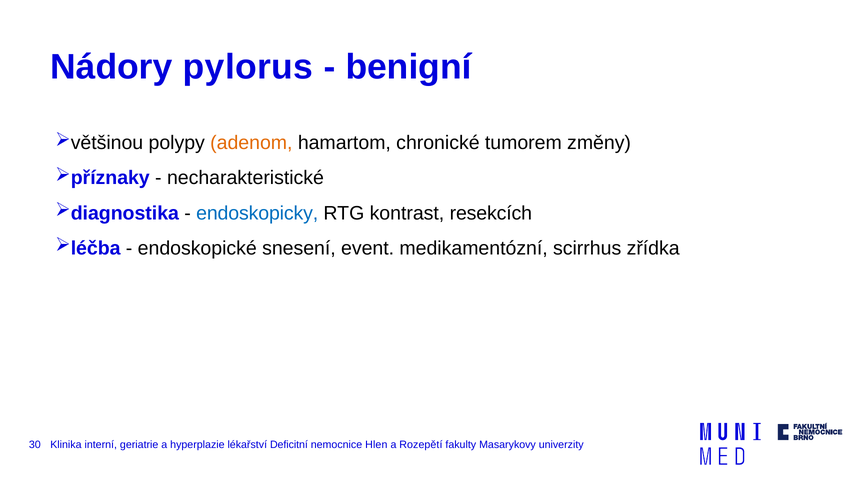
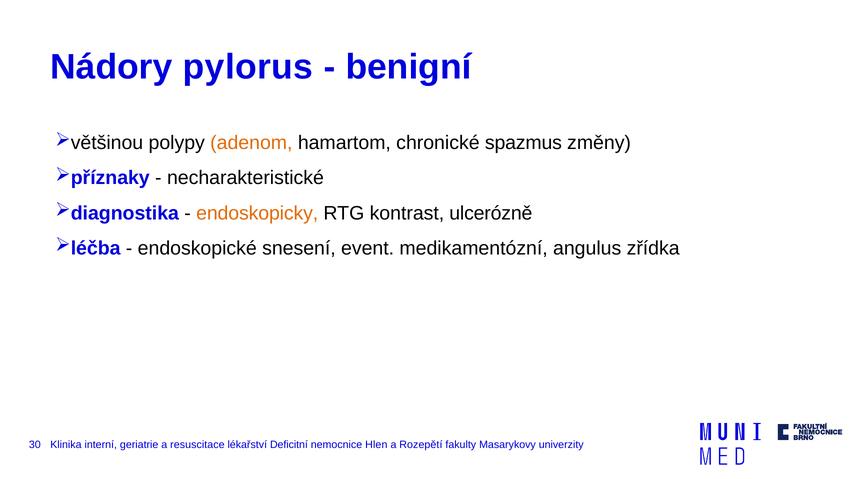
tumorem: tumorem -> spazmus (523, 143)
endoskopicky colour: blue -> orange (257, 213)
resekcích: resekcích -> ulcerózně (491, 213)
scirrhus: scirrhus -> angulus (587, 248)
hyperplazie: hyperplazie -> resuscitace (197, 445)
